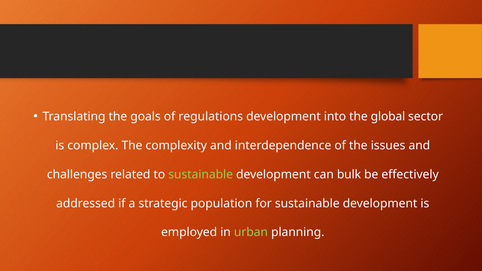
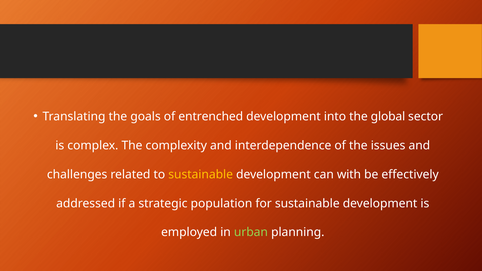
regulations: regulations -> entrenched (211, 117)
sustainable colour: light green -> yellow (201, 175)
bulk: bulk -> with (349, 175)
